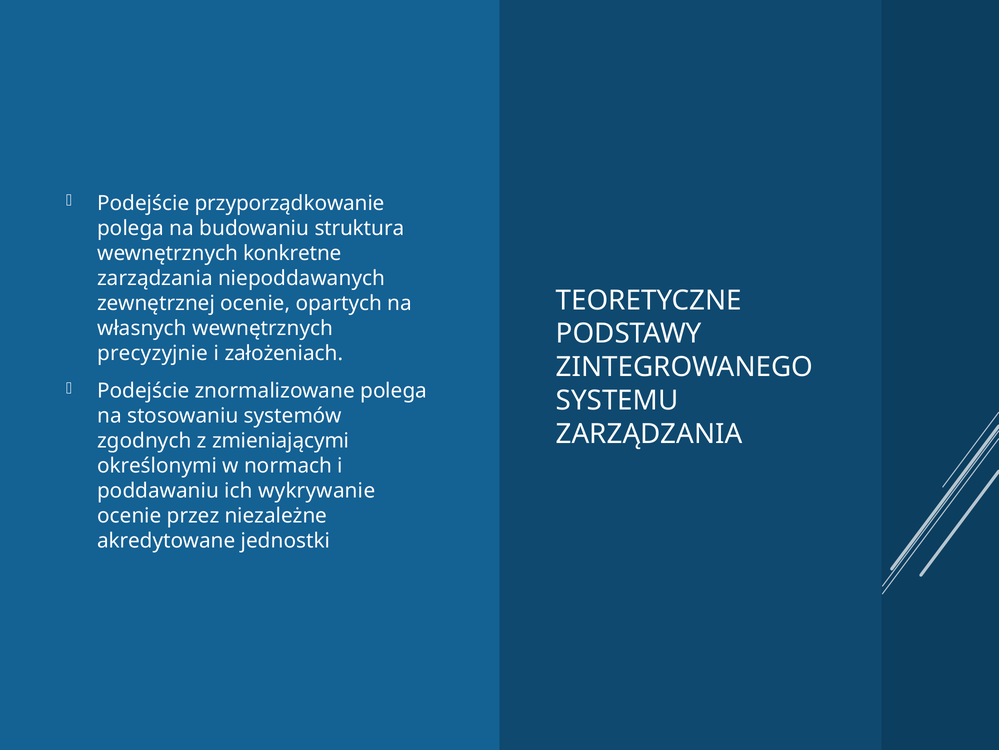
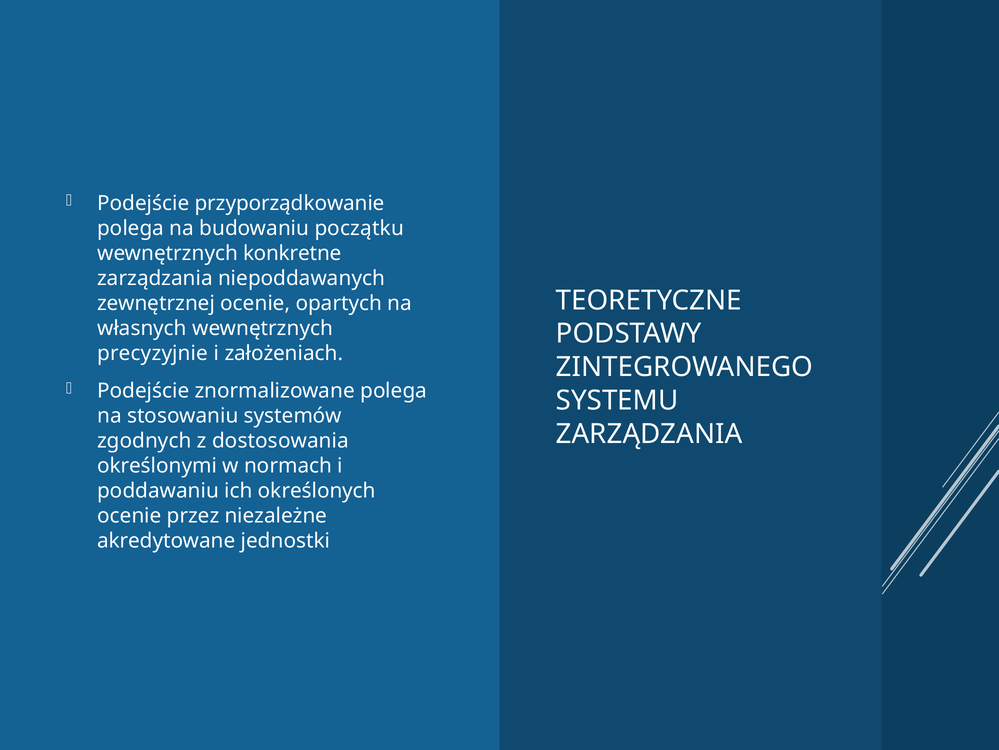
struktura: struktura -> początku (359, 228)
zmieniającymi: zmieniającymi -> dostosowania (281, 441)
wykrywanie: wykrywanie -> określonych (317, 491)
